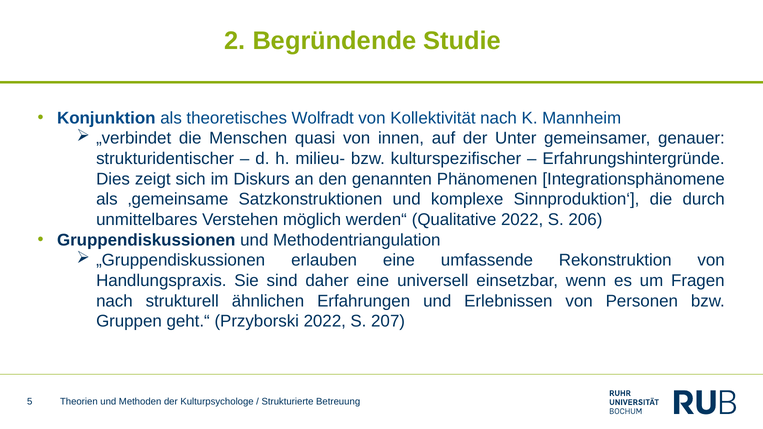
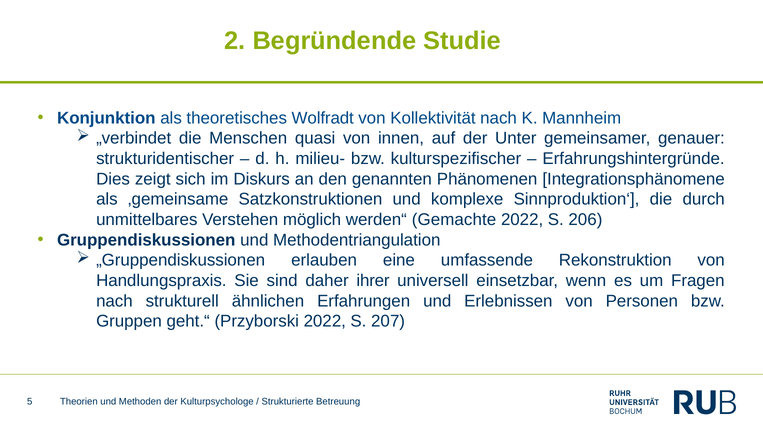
Qualitative: Qualitative -> Gemachte (454, 220)
daher eine: eine -> ihrer (373, 281)
